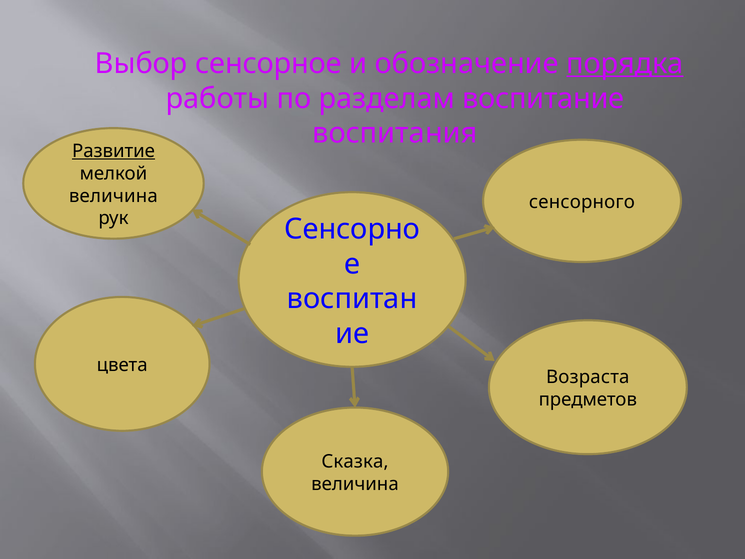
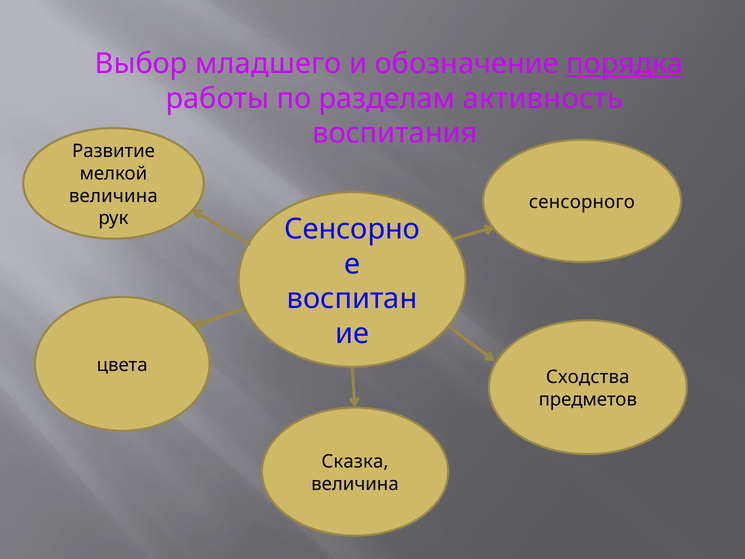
сенсорное: сенсорное -> младшего (268, 64)
воспитание: воспитание -> активность (543, 98)
Развитие underline: present -> none (114, 151)
Возраста: Возраста -> Сходства (588, 377)
